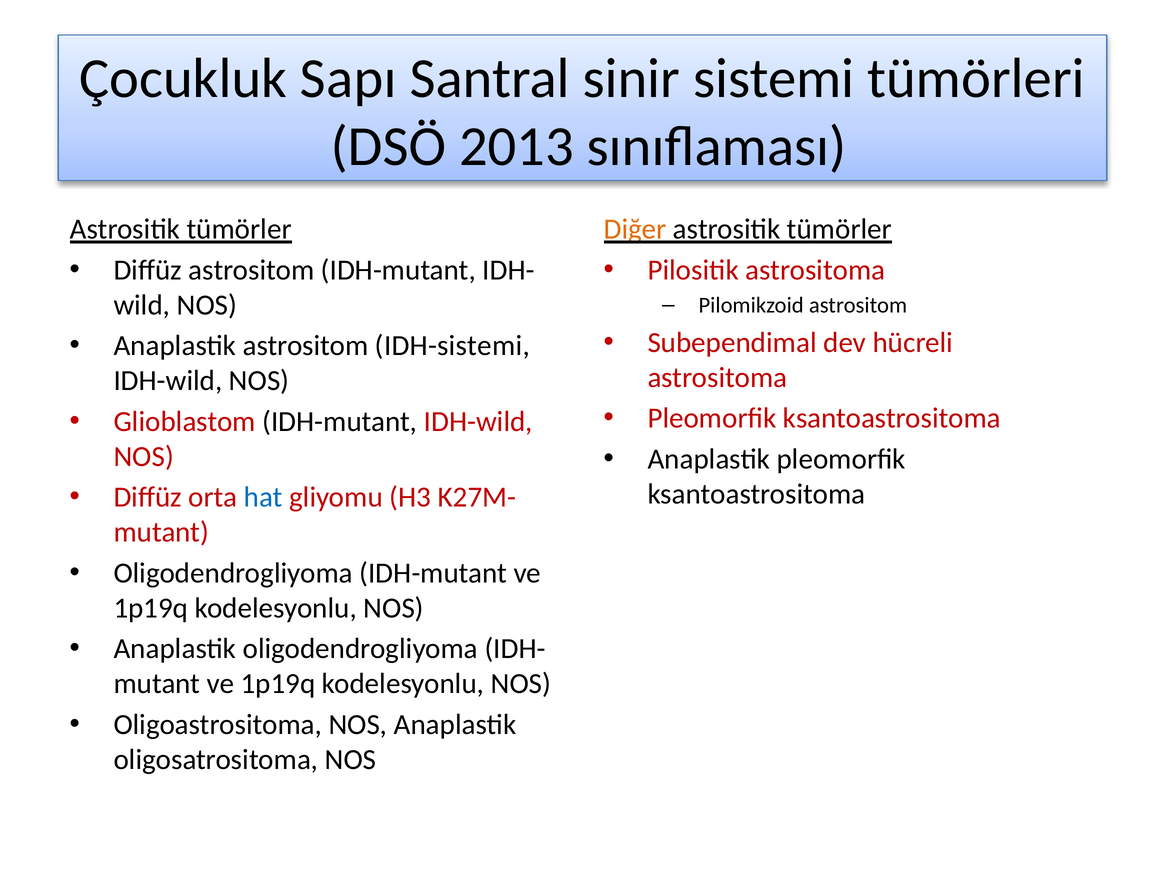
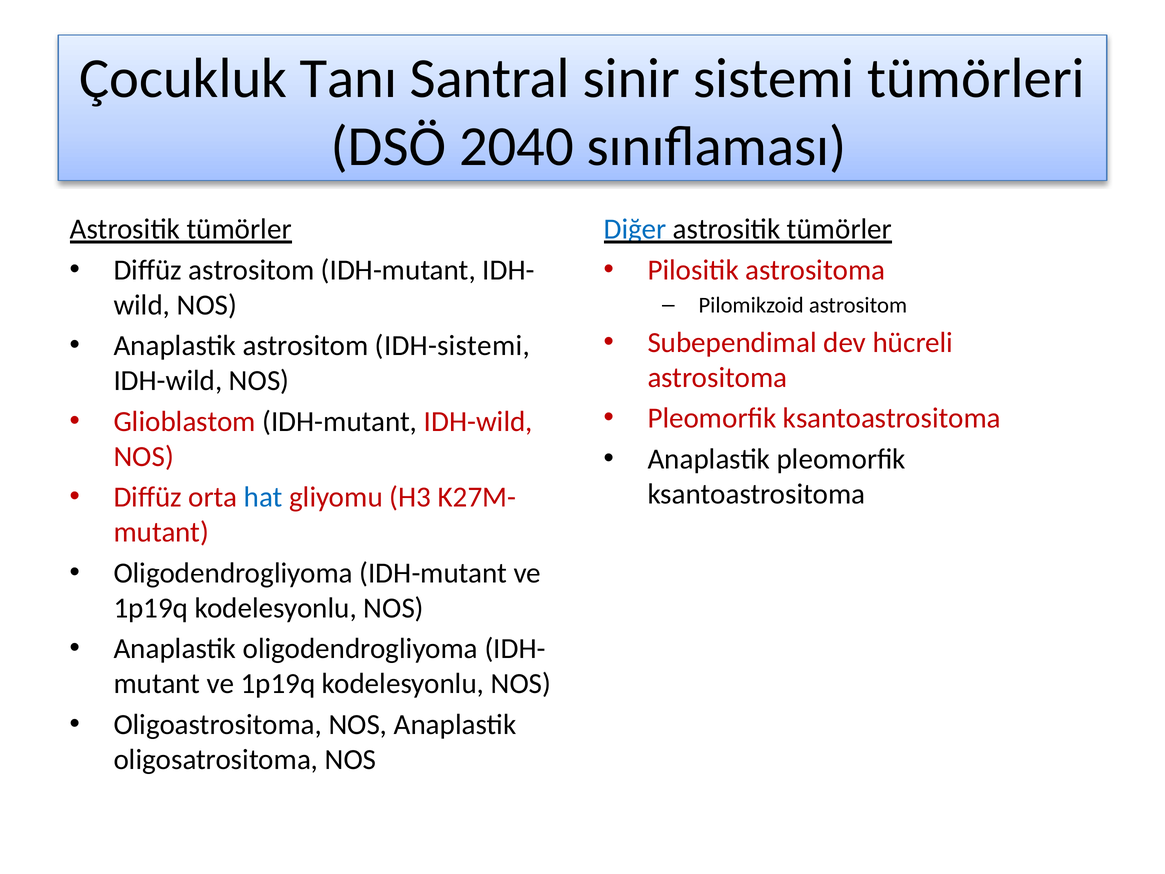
Sapı: Sapı -> Tanı (349, 79)
2013: 2013 -> 2040 (516, 147)
Diğer colour: orange -> blue (635, 229)
